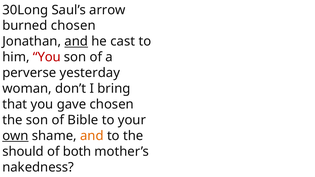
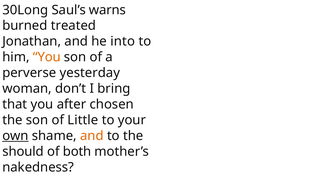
arrow: arrow -> warns (107, 10)
burned chosen: chosen -> treated (73, 26)
and underline: present -> none (76, 41)
cast: cast -> into (123, 41)
You colour: red -> orange (47, 57)
gave: gave -> after (72, 104)
Bible: Bible -> Little (83, 120)
